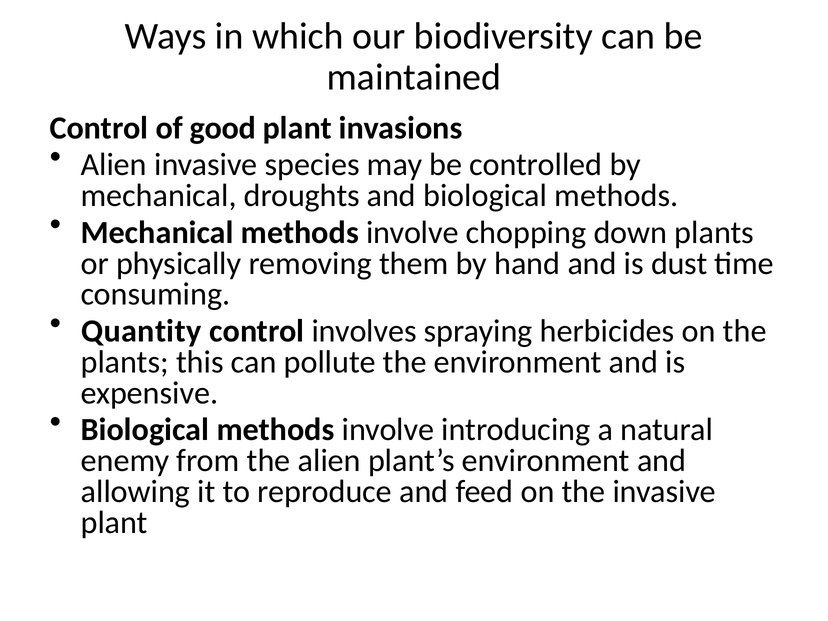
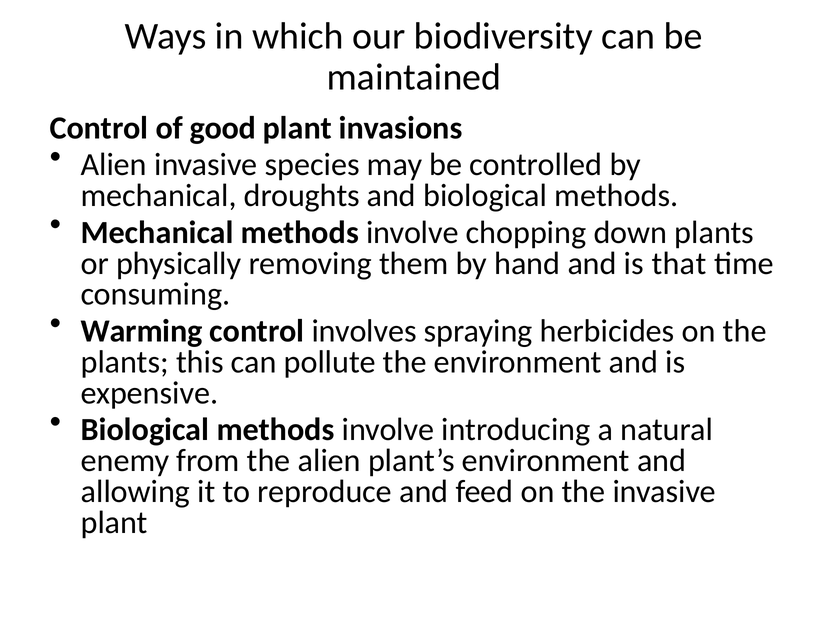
dust: dust -> that (679, 263)
Quantity: Quantity -> Warming (142, 331)
